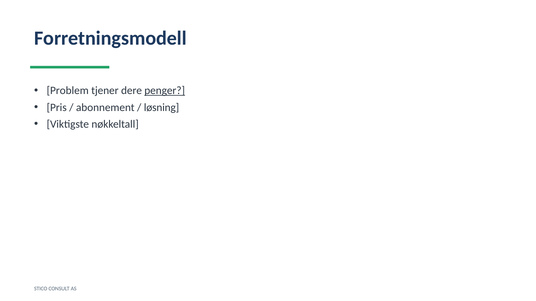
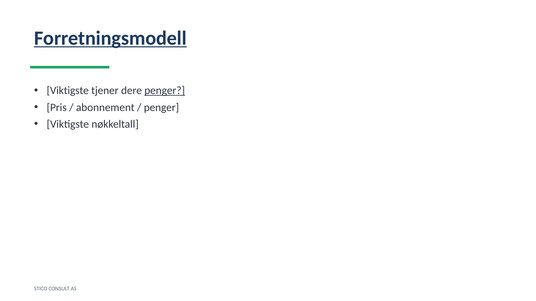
Forretningsmodell underline: none -> present (110, 38)
Problem: Problem -> Viktigste (68, 91)
løsning: løsning -> penger (161, 108)
